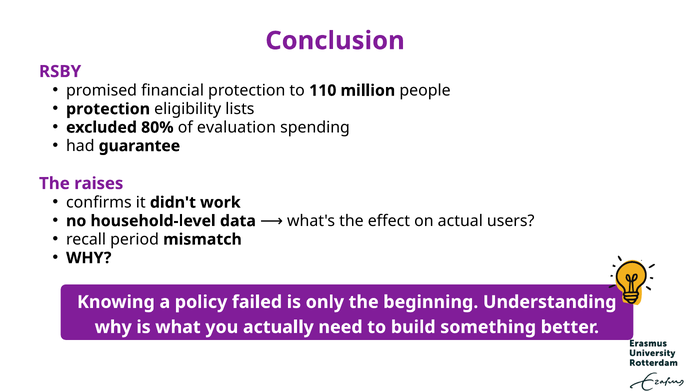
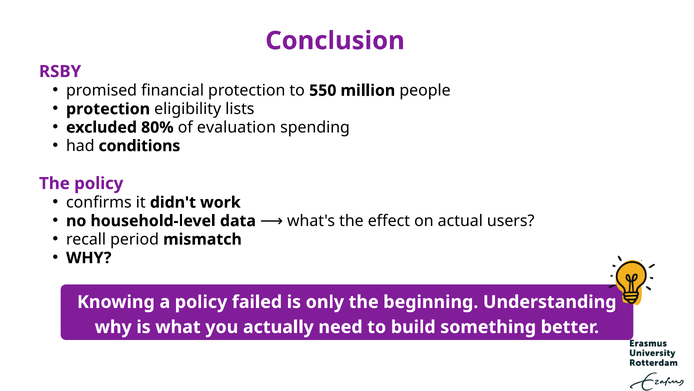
110: 110 -> 550 (323, 90)
guarantee: guarantee -> conditions (139, 146)
The raises: raises -> policy (99, 183)
